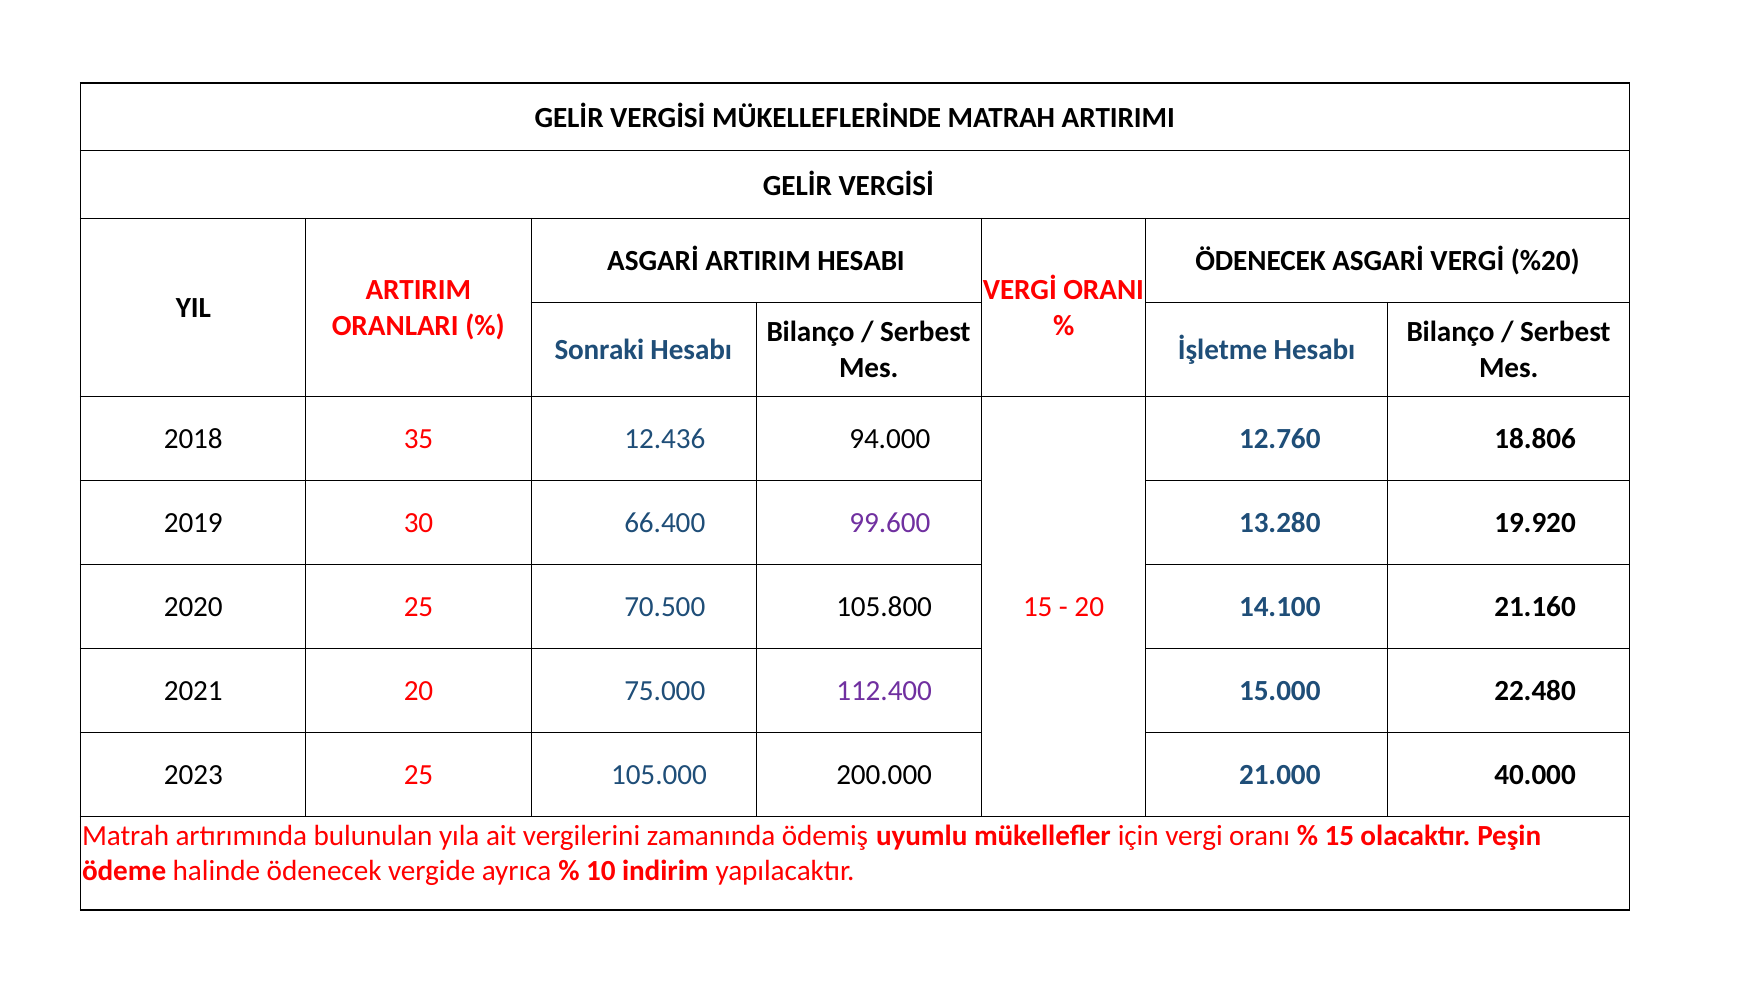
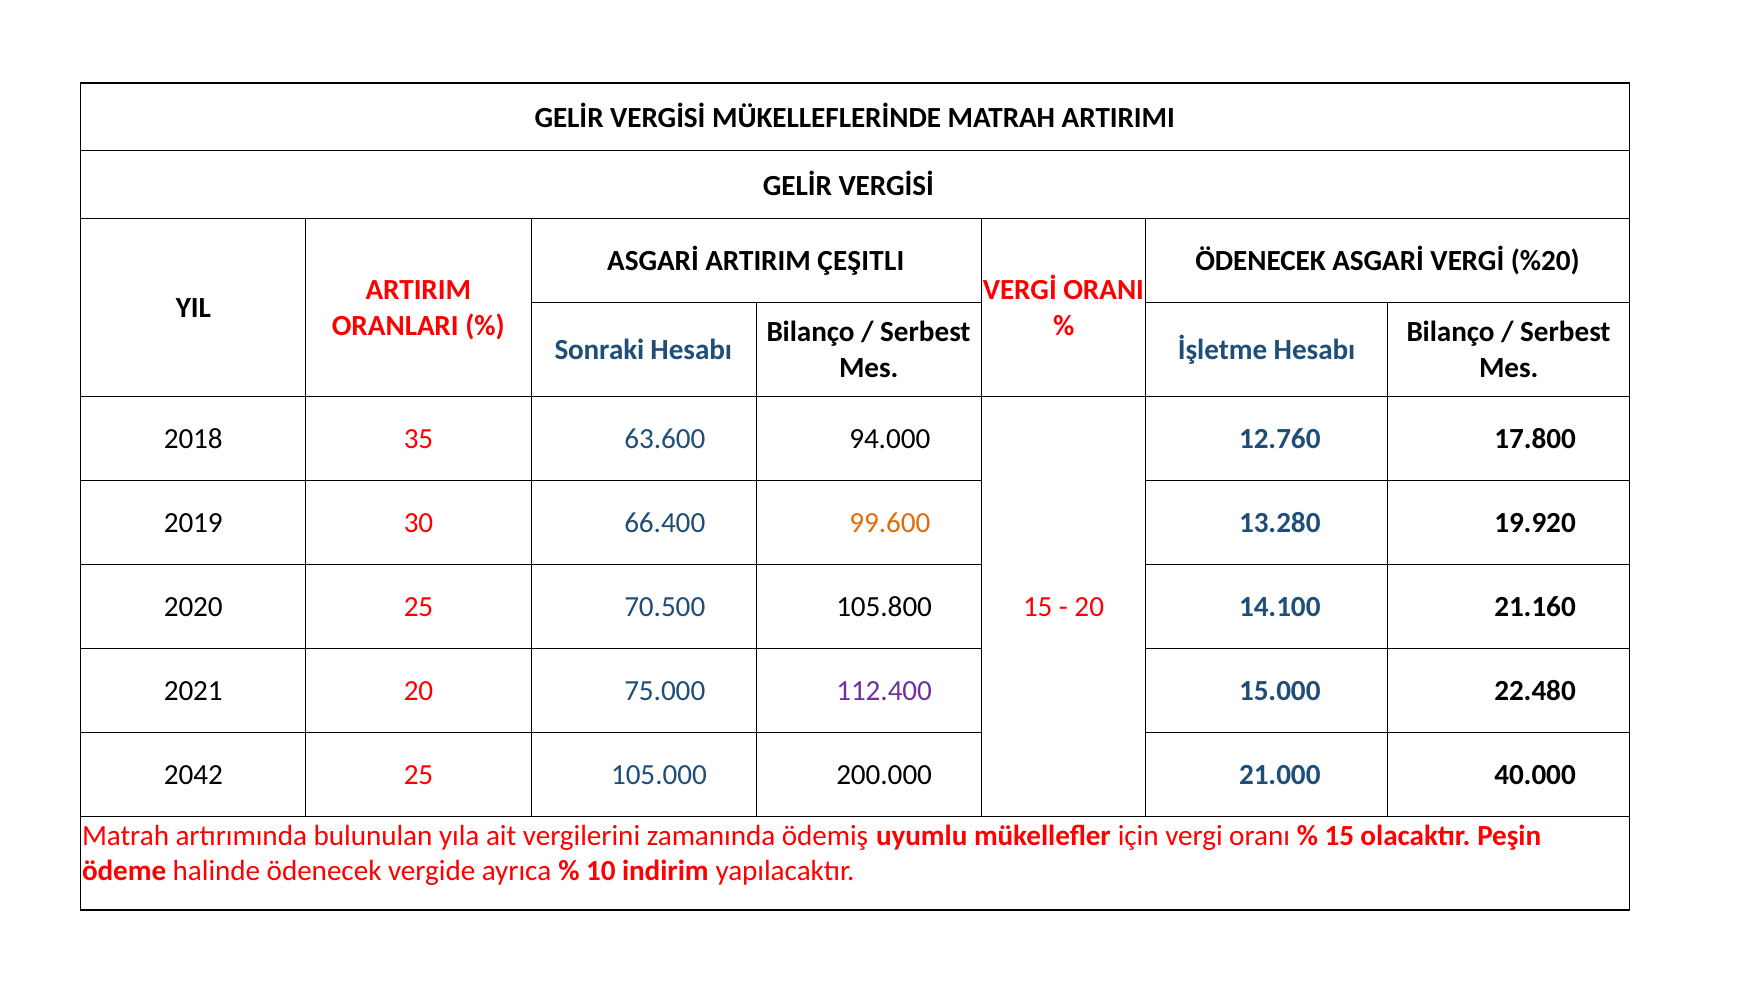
HESABI: HESABI -> ÇEŞITLI (861, 261)
12.436: 12.436 -> 63.600 (665, 439)
18.806: 18.806 -> 17.800 (1535, 439)
99.600 colour: purple -> orange (890, 523)
2023: 2023 -> 2042 (193, 776)
